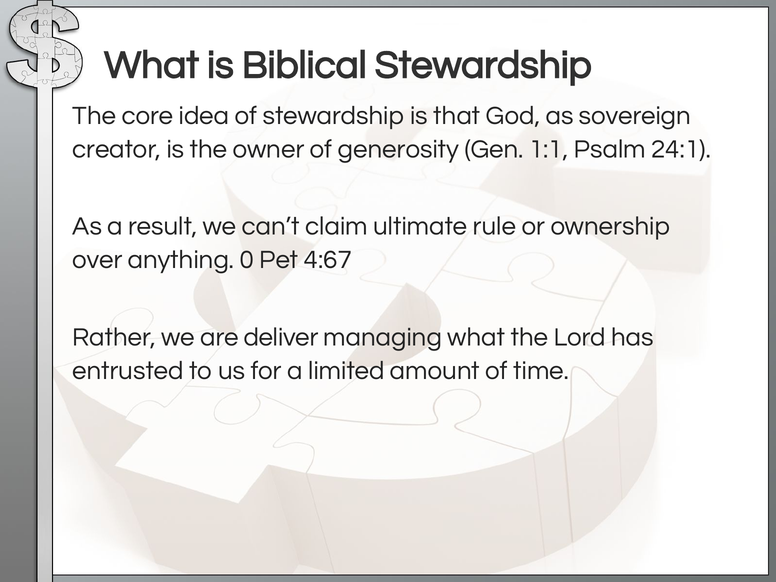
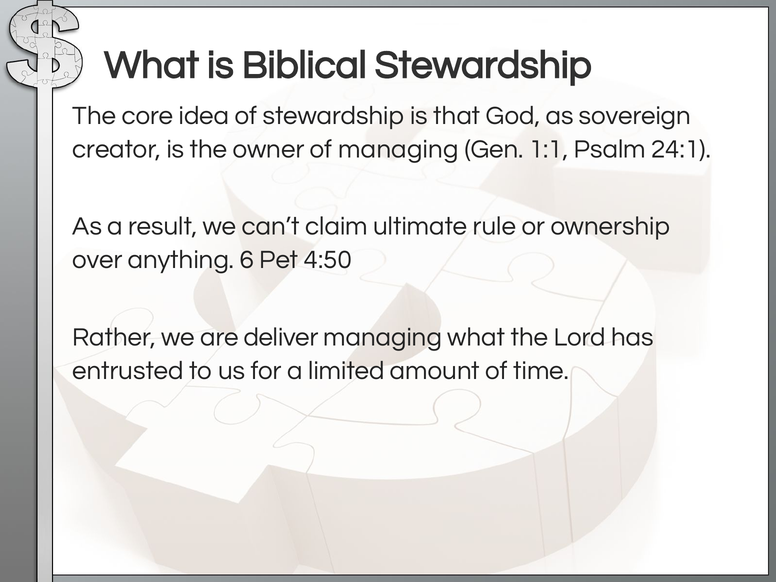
of generosity: generosity -> managing (398, 149)
0: 0 -> 6 (247, 260)
4:67: 4:67 -> 4:50 (328, 260)
